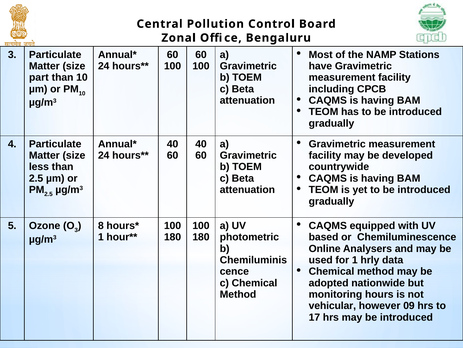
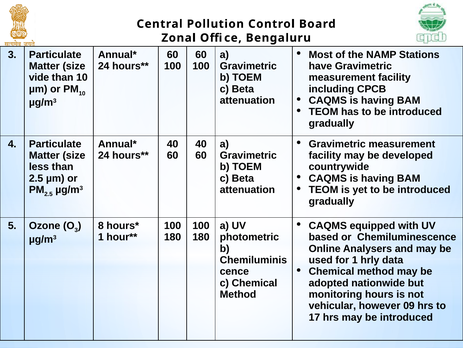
part: part -> vide (39, 77)
